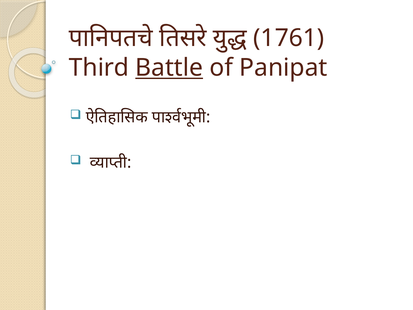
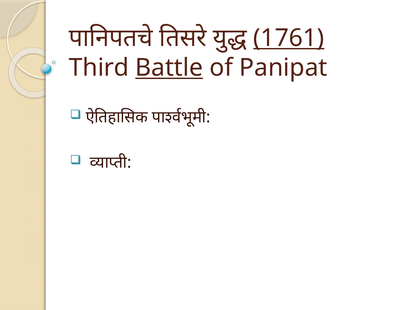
1761 underline: none -> present (289, 38)
